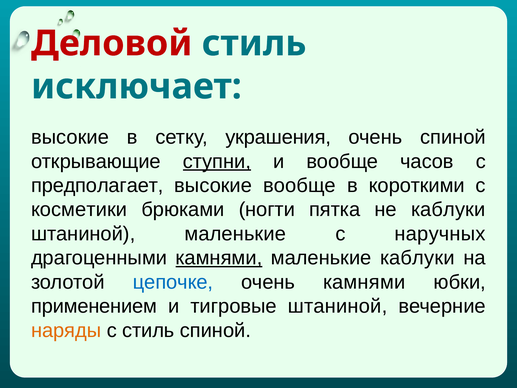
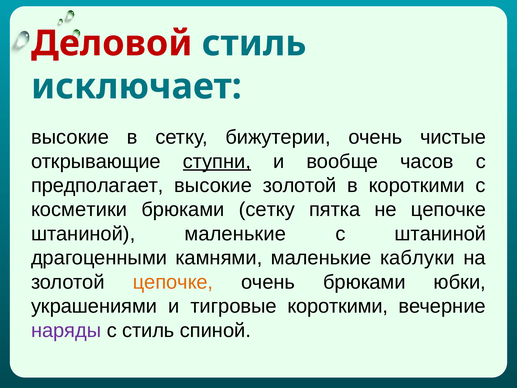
украшения: украшения -> бижутерии (278, 137)
очень спиной: спиной -> чистые (453, 137)
высокие вообще: вообще -> золотой (300, 185)
брюками ногти: ногти -> сетку (267, 210)
не каблуки: каблуки -> цепочке (448, 210)
с наручных: наручных -> штаниной (440, 234)
камнями underline: present -> none (219, 258)
цепочке colour: blue -> orange (173, 282)
очень камнями: камнями -> брюками (364, 282)
применением: применением -> украшениями (94, 306)
тигровые штаниной: штаниной -> короткими (338, 306)
наряды colour: orange -> purple (66, 330)
